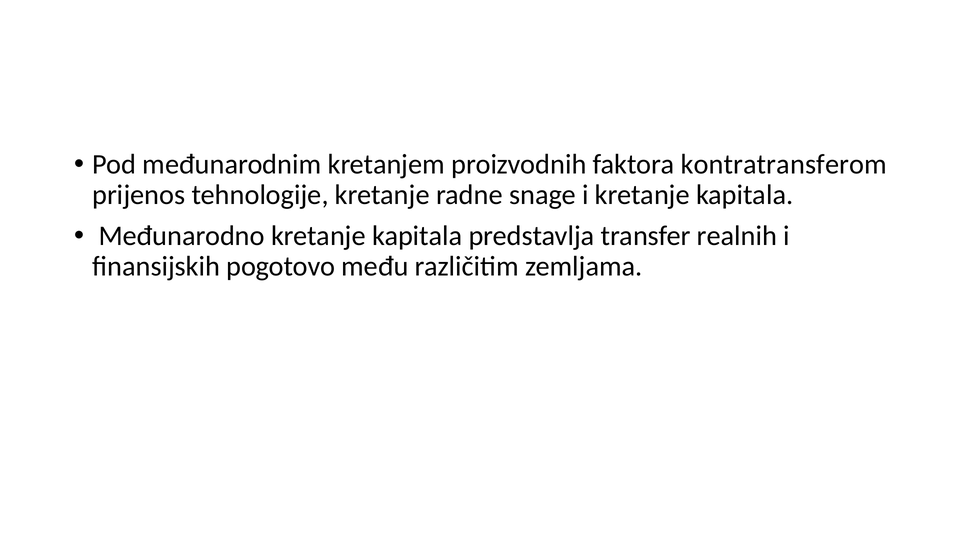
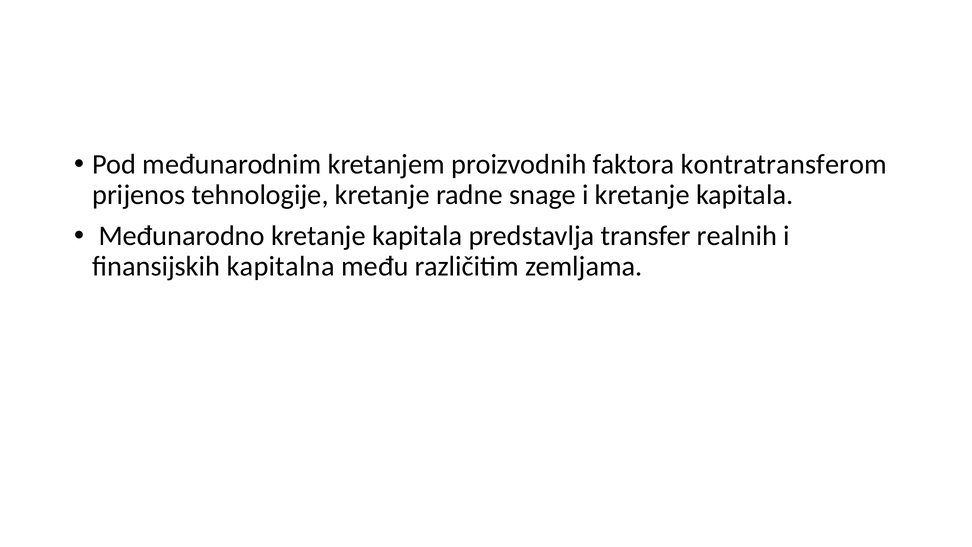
pogotovo: pogotovo -> kapitalna (281, 266)
